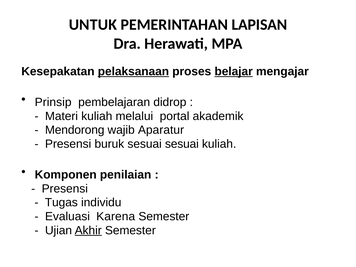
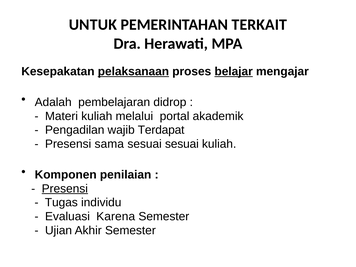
LAPISAN: LAPISAN -> TERKAIT (259, 25)
Prinsip: Prinsip -> Adalah (53, 102)
Mendorong: Mendorong -> Pengadilan (75, 130)
Aparatur: Aparatur -> Terdapat (161, 130)
buruk: buruk -> sama (109, 144)
Presensi underline: none -> present (65, 189)
Akhir underline: present -> none (88, 230)
